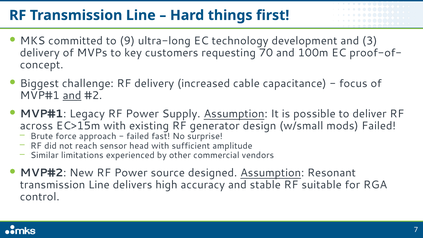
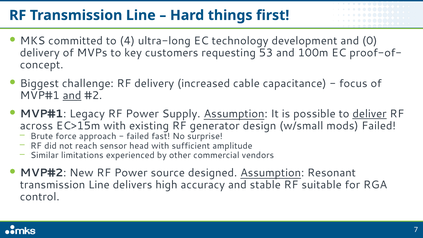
9: 9 -> 4 (127, 41)
3: 3 -> 0 (370, 41)
70: 70 -> 53 (266, 53)
deliver underline: none -> present (370, 114)
